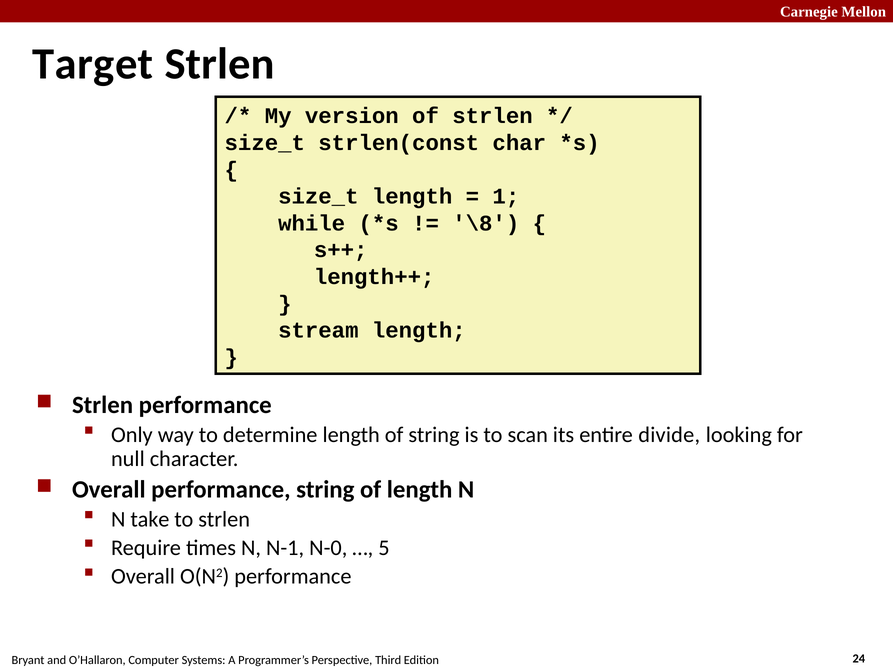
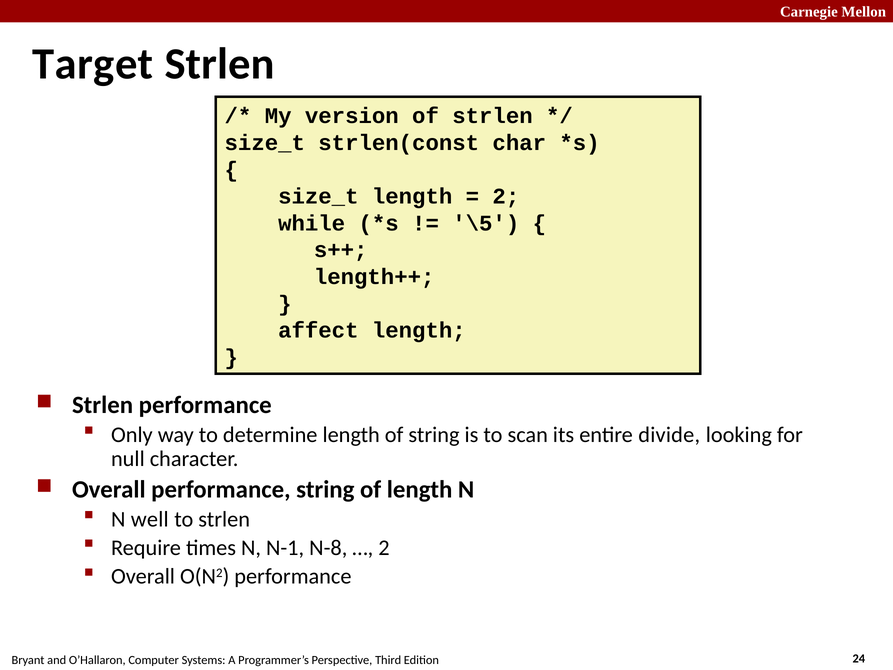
1: 1 -> 2 (506, 196)
\8: \8 -> \5 (486, 223)
stream: stream -> affect (318, 330)
take: take -> well (150, 519)
N-0: N-0 -> N-8 (328, 548)
5: 5 -> 2 (384, 548)
